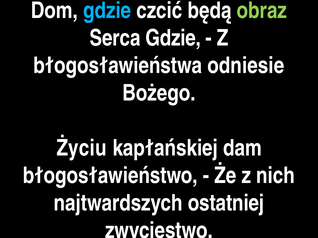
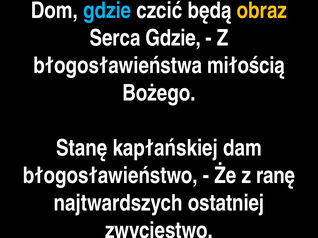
obraz colour: light green -> yellow (262, 11)
odniesie: odniesie -> miłością (246, 66)
Życiu: Życiu -> Stanę (82, 148)
nich: nich -> ranę (276, 176)
